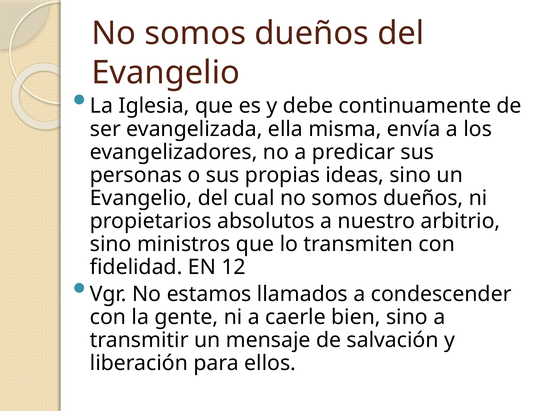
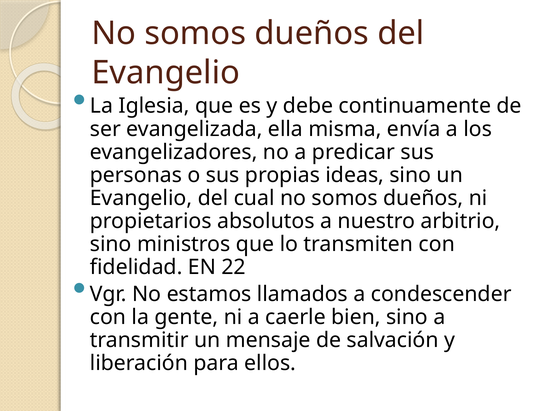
12: 12 -> 22 (234, 267)
